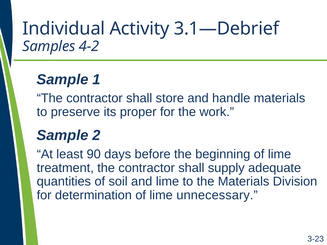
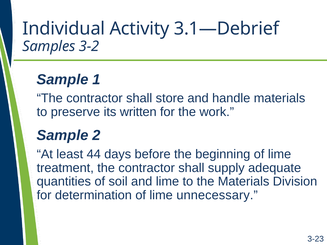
4-2: 4-2 -> 3-2 (89, 46)
proper: proper -> written (138, 112)
90: 90 -> 44 (94, 154)
